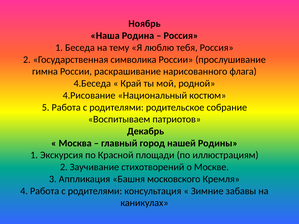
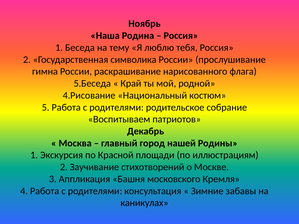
4.Беседа: 4.Беседа -> 5.Беседа (92, 84)
